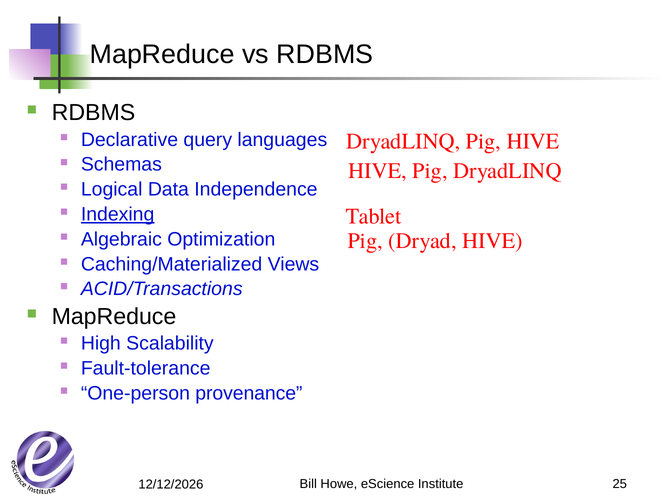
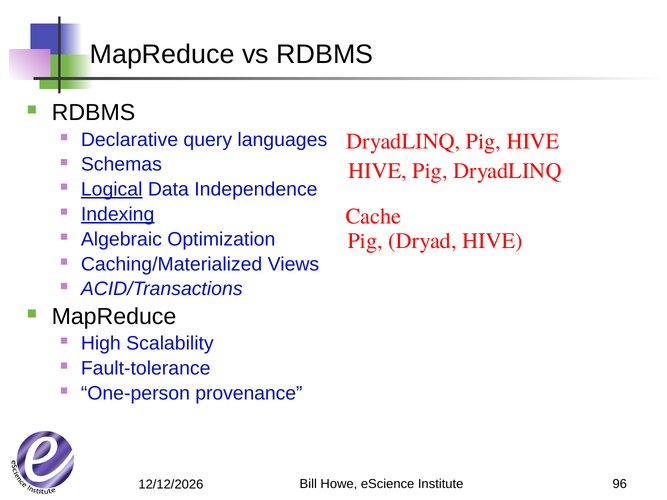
Logical underline: none -> present (112, 190)
Tablet: Tablet -> Cache (373, 217)
25: 25 -> 96 (620, 484)
